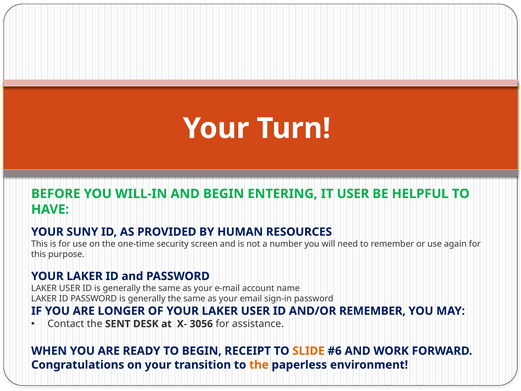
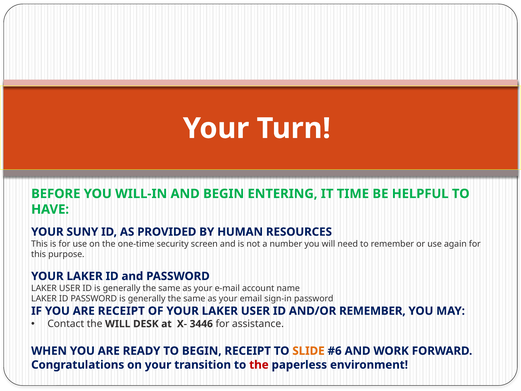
IT USER: USER -> TIME (353, 194)
ARE LONGER: LONGER -> RECEIPT (121, 311)
the SENT: SENT -> WILL (118, 324)
3056: 3056 -> 3446 (201, 324)
the colour: orange -> red (259, 365)
